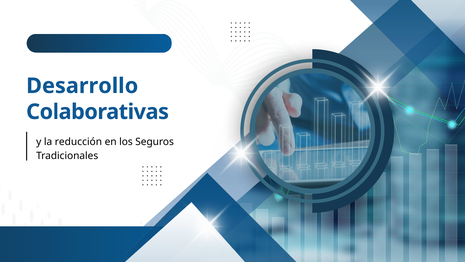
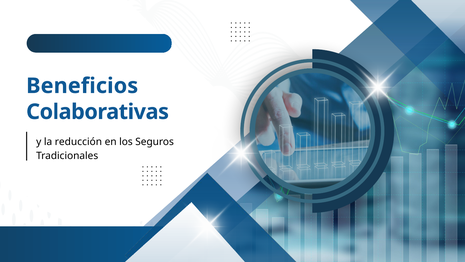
Desarrollo: Desarrollo -> Beneficios (82, 86)
